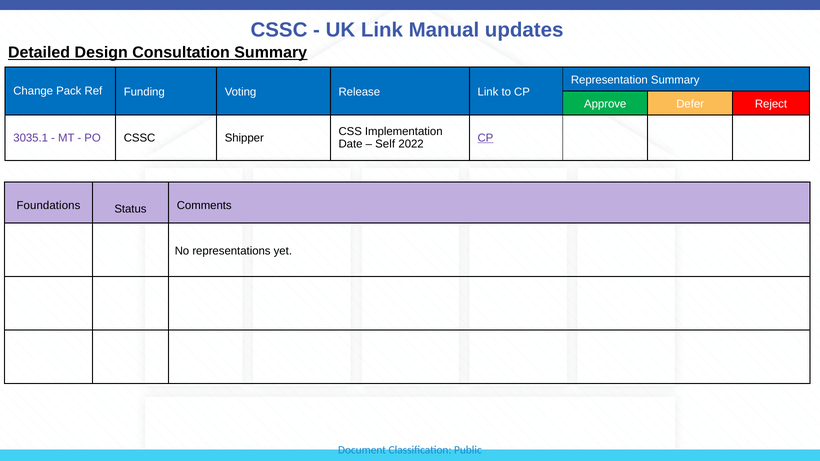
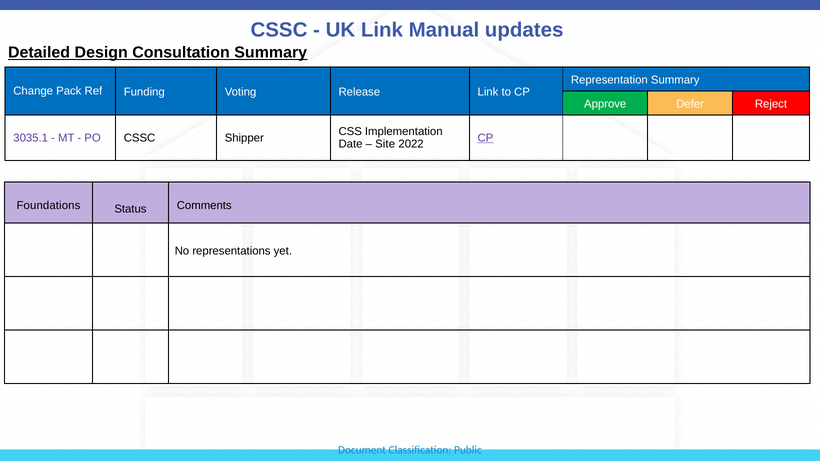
Self: Self -> Site (385, 144)
